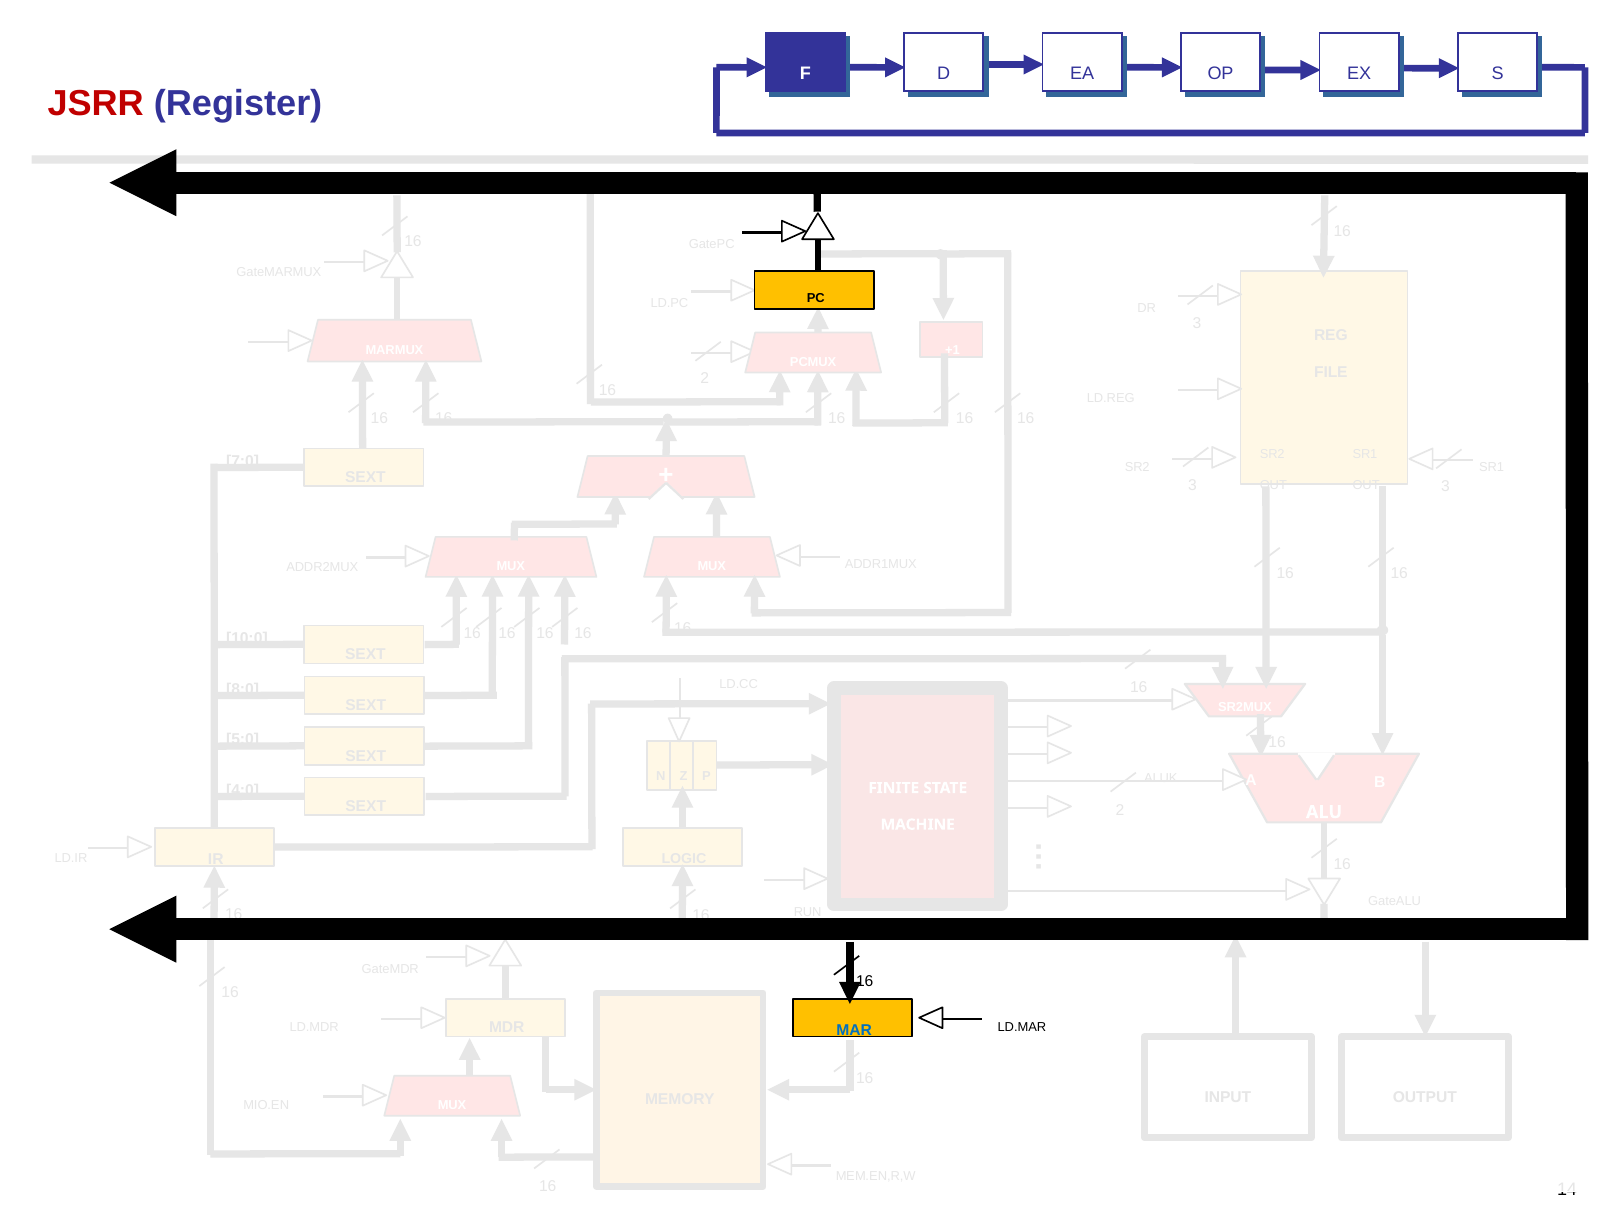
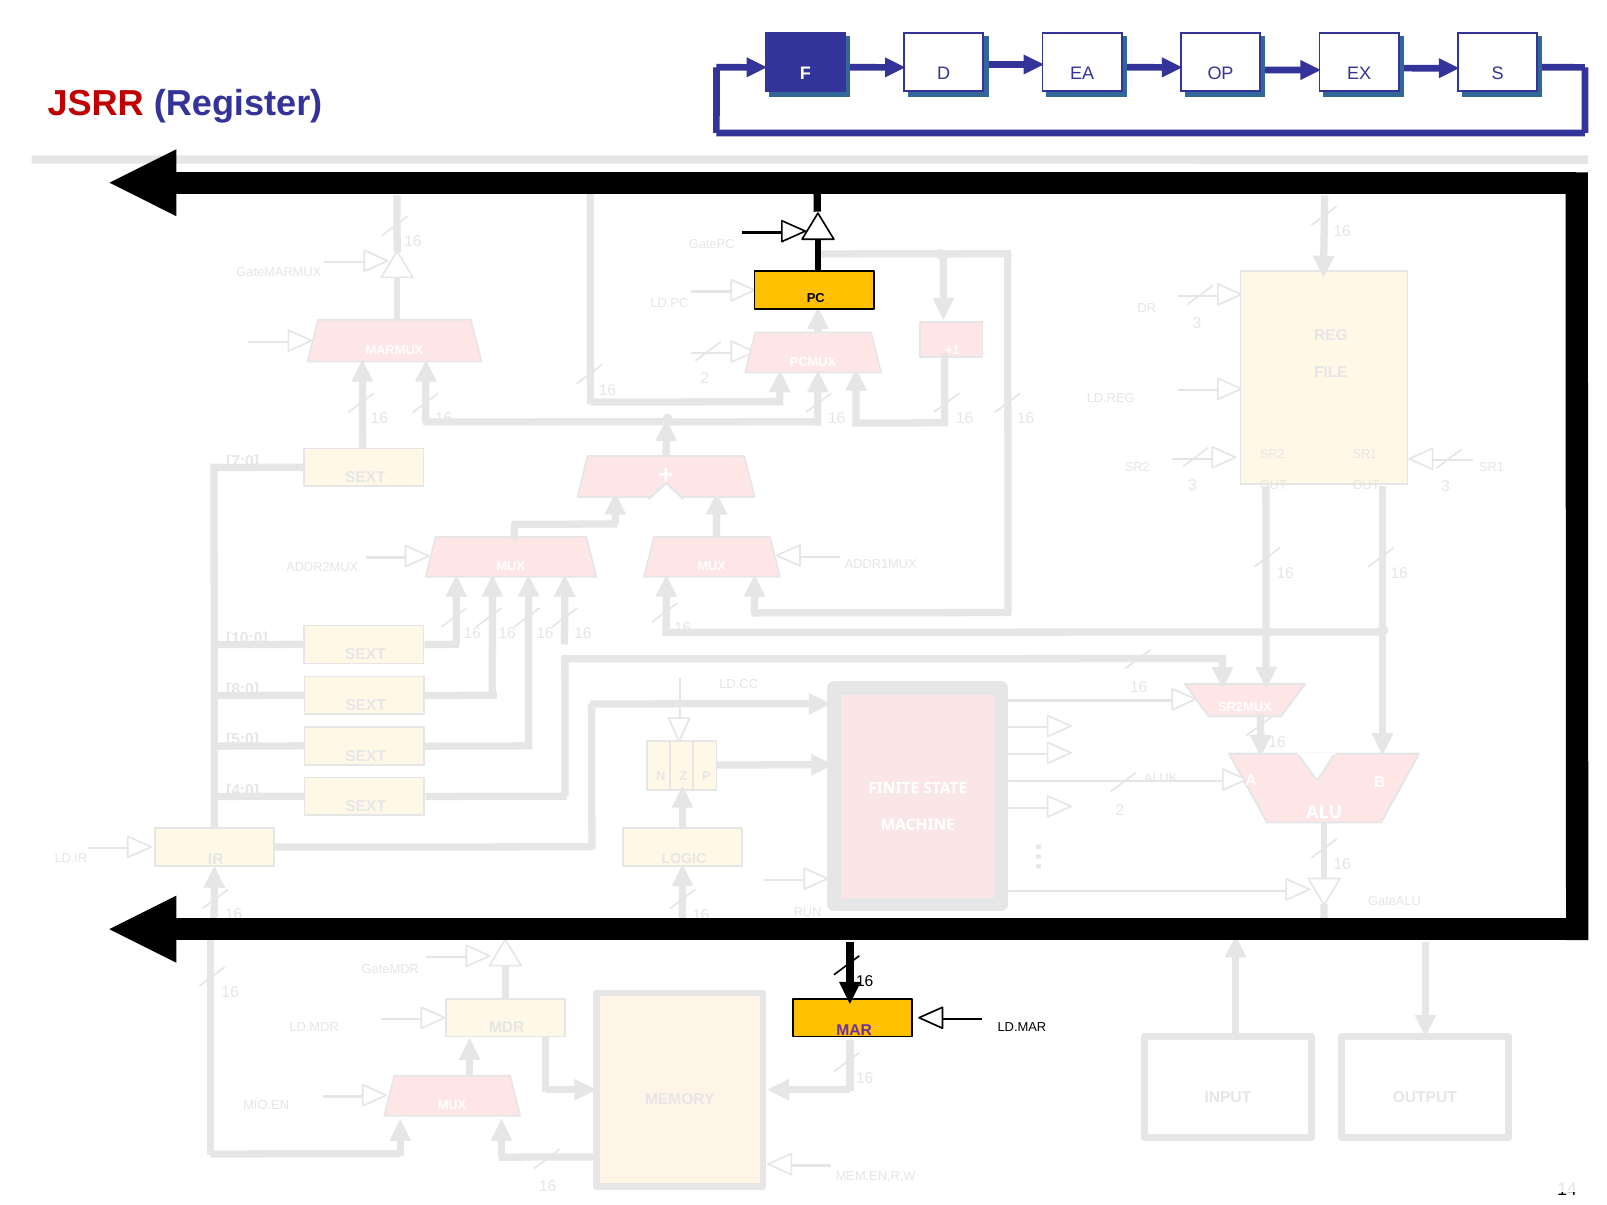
MAR colour: blue -> purple (854, 1030)
